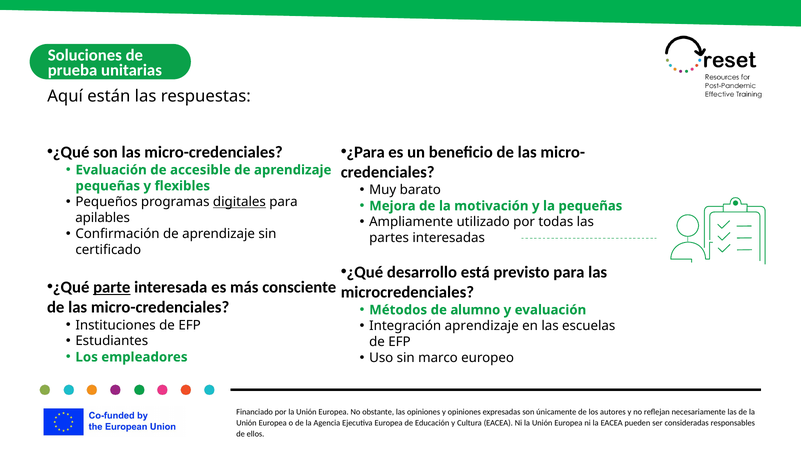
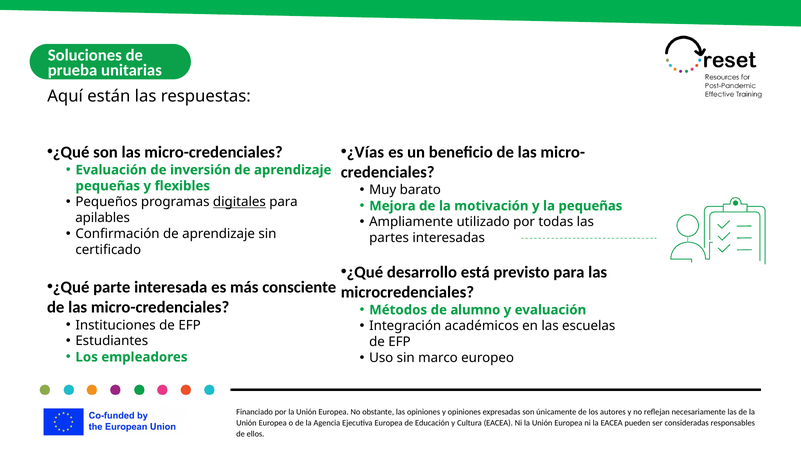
¿Para: ¿Para -> ¿Vías (365, 152)
accesible: accesible -> inversión (200, 170)
parte underline: present -> none (112, 288)
Integración aprendizaje: aprendizaje -> académicos (482, 326)
